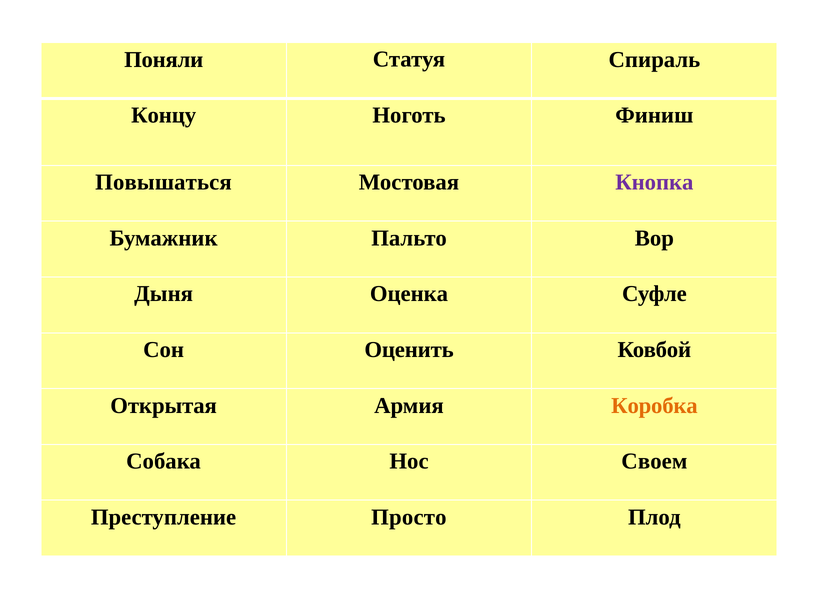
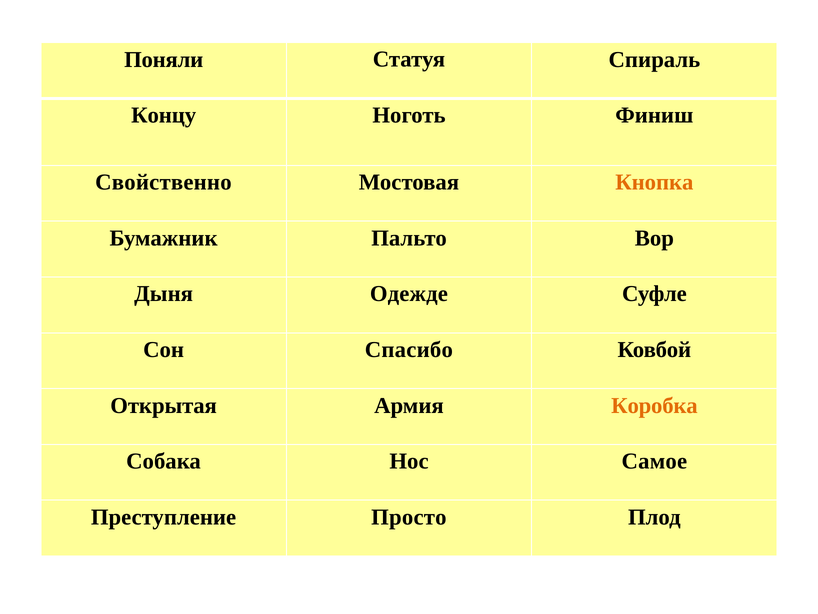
Повышаться: Повышаться -> Свойственно (163, 182)
Кнопка colour: purple -> orange (654, 182)
Оценка: Оценка -> Одежде (409, 294)
Оценить: Оценить -> Спасибо (409, 349)
Своем: Своем -> Самое (654, 461)
